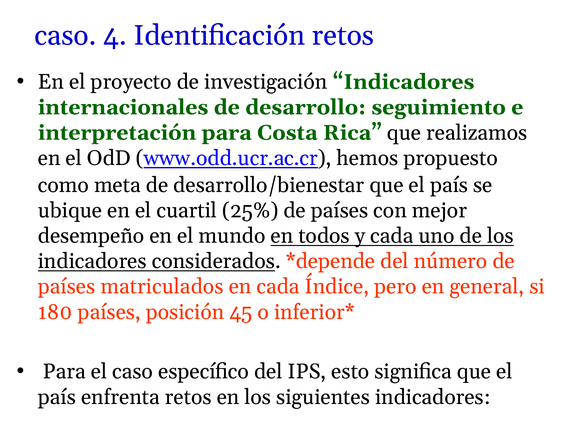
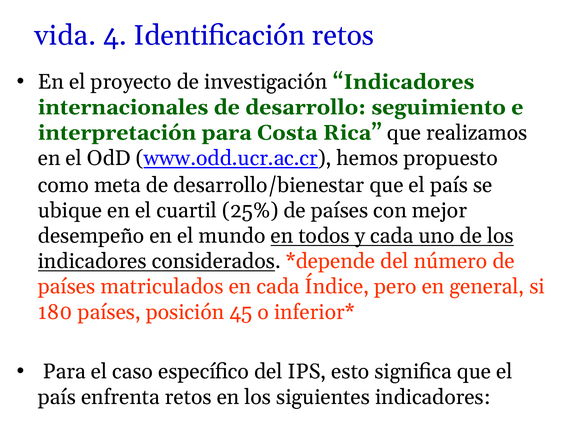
caso: caso -> vida (65, 35)
